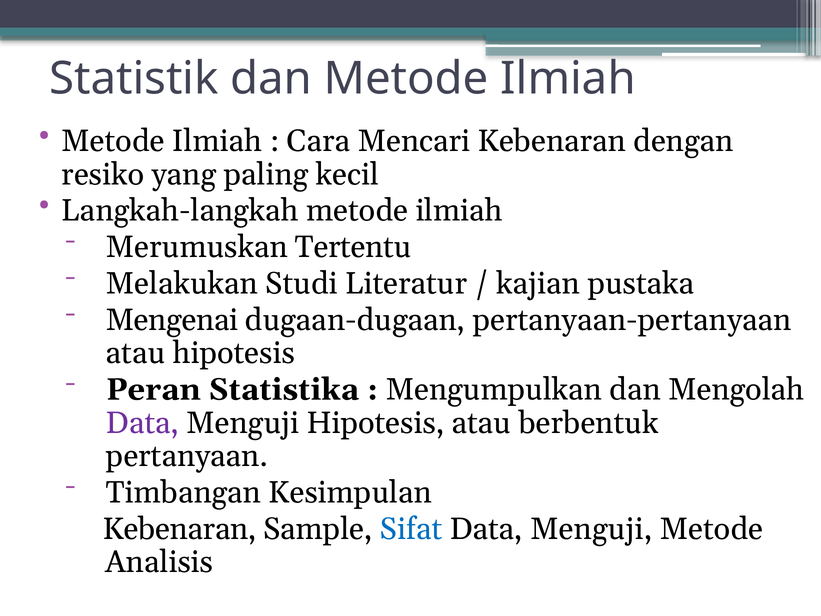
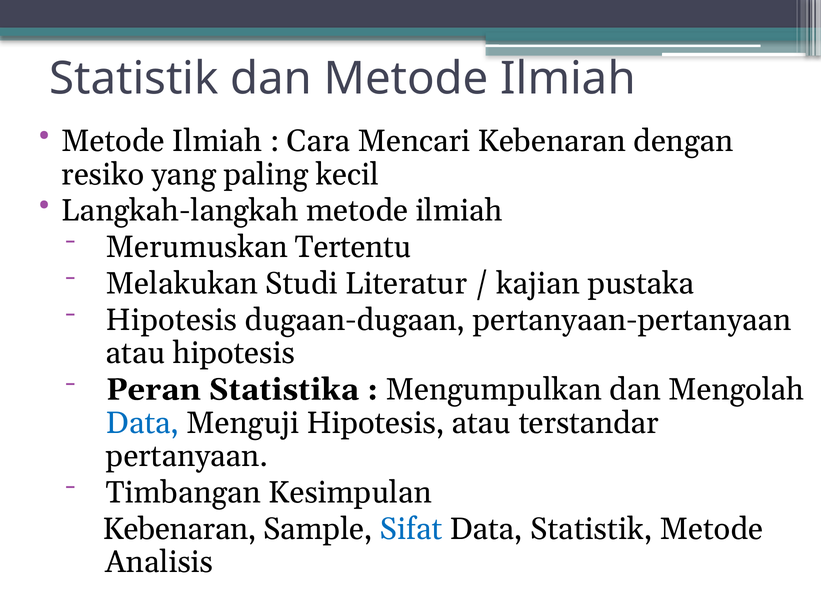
Mengenai: Mengenai -> Hipotesis (172, 320)
Data colour: purple -> blue (142, 423)
berbentuk: berbentuk -> terstandar (589, 423)
Menguji: Menguji -> Statistik (591, 529)
